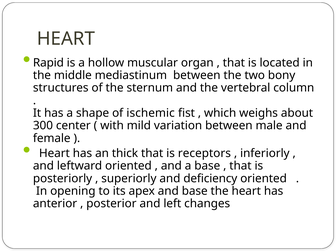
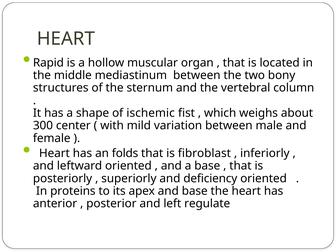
thick: thick -> folds (125, 153)
receptors: receptors -> fibroblast (204, 153)
opening: opening -> proteins (73, 191)
changes: changes -> regulate (207, 204)
